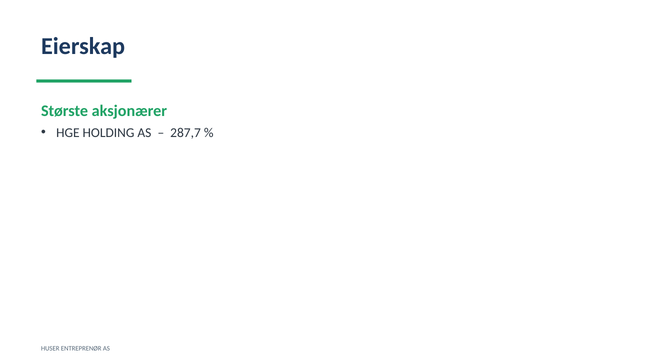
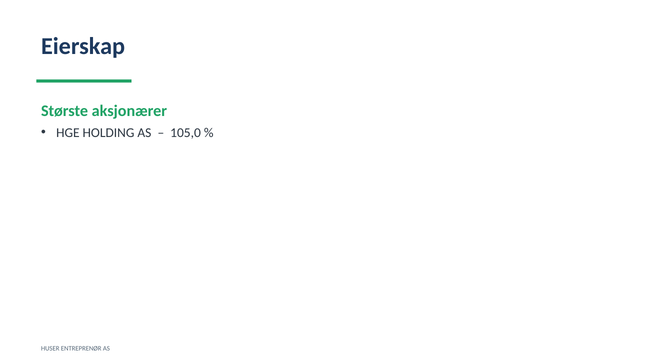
287,7: 287,7 -> 105,0 (186, 133)
